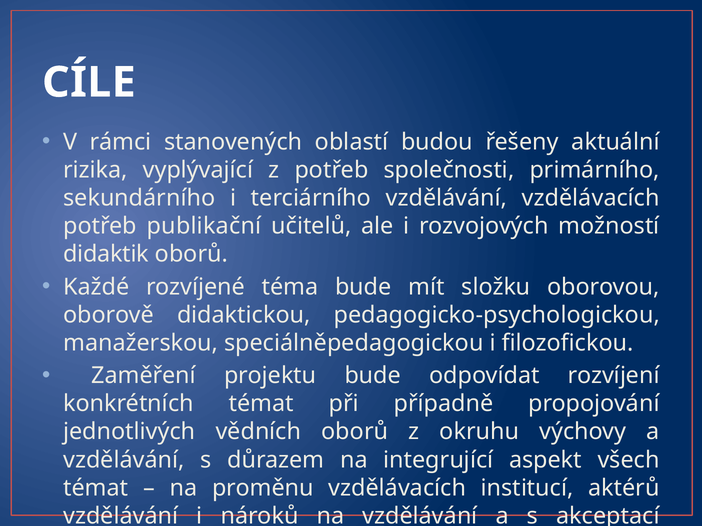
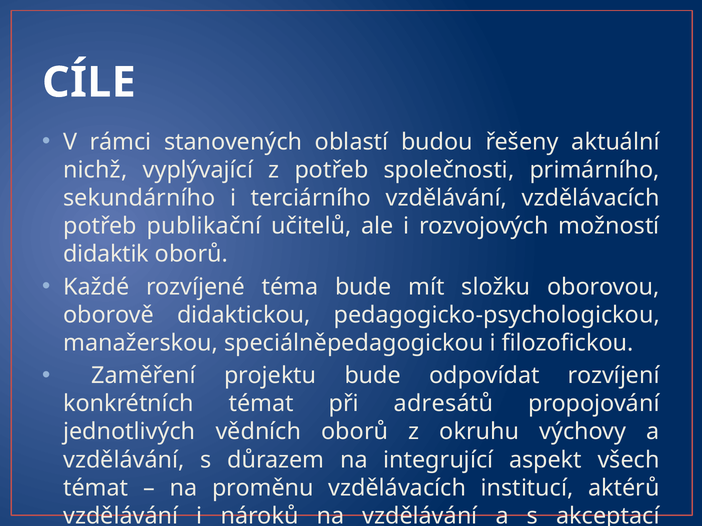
rizika: rizika -> nichž (95, 170)
případně: případně -> adresátů (443, 404)
